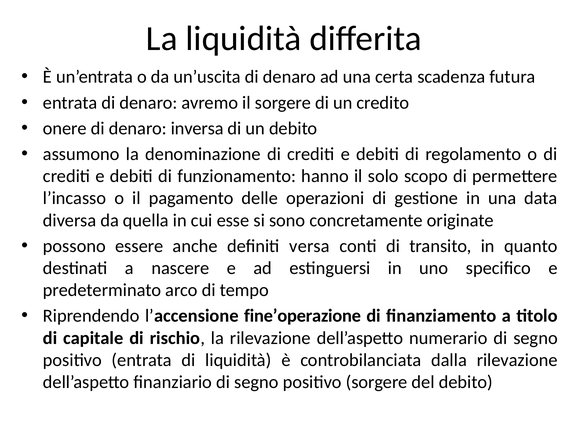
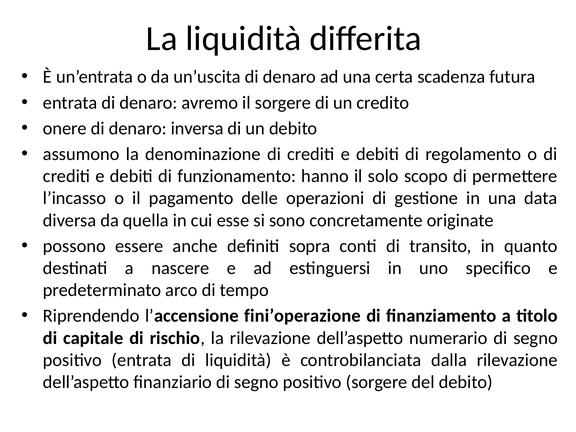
versa: versa -> sopra (310, 246)
fine’operazione: fine’operazione -> fini’operazione (302, 316)
